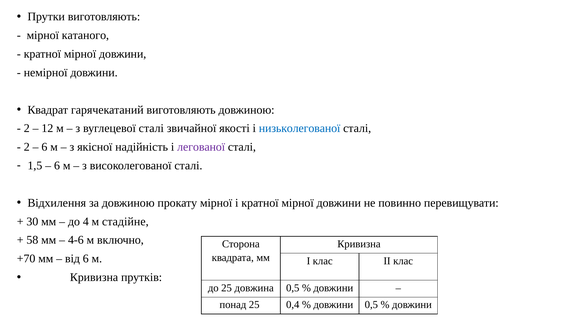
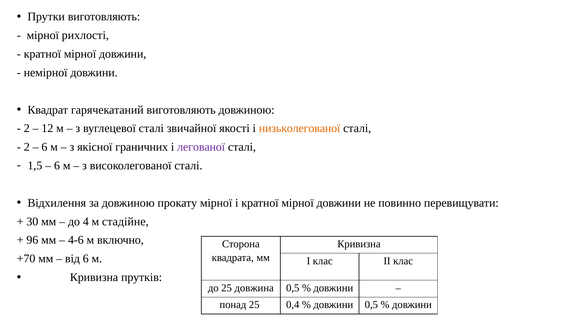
катаного: катаного -> рихлості (85, 35)
низьколегованої colour: blue -> orange (300, 129)
надійність: надійність -> граничних (142, 147)
58: 58 -> 96 (32, 240)
